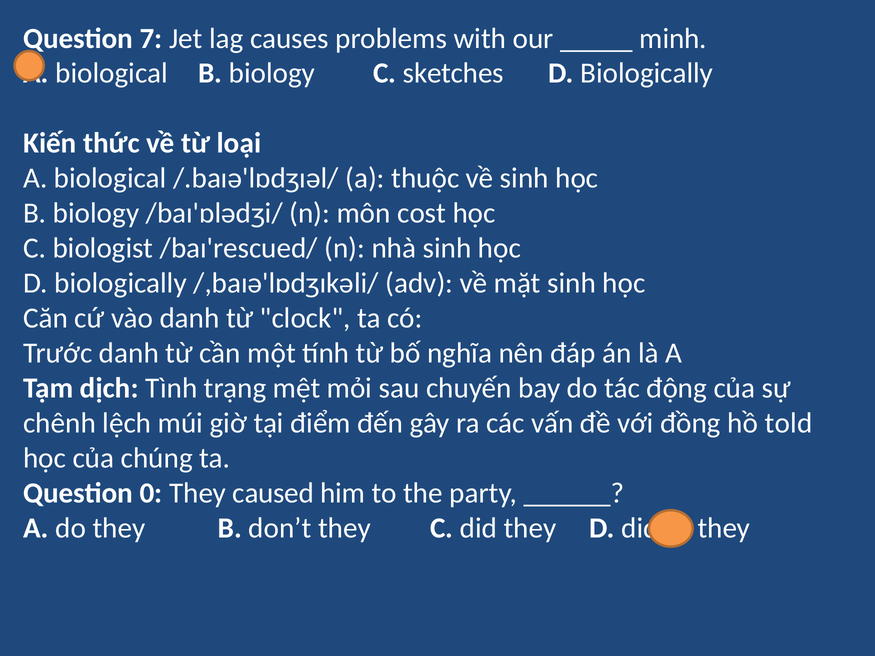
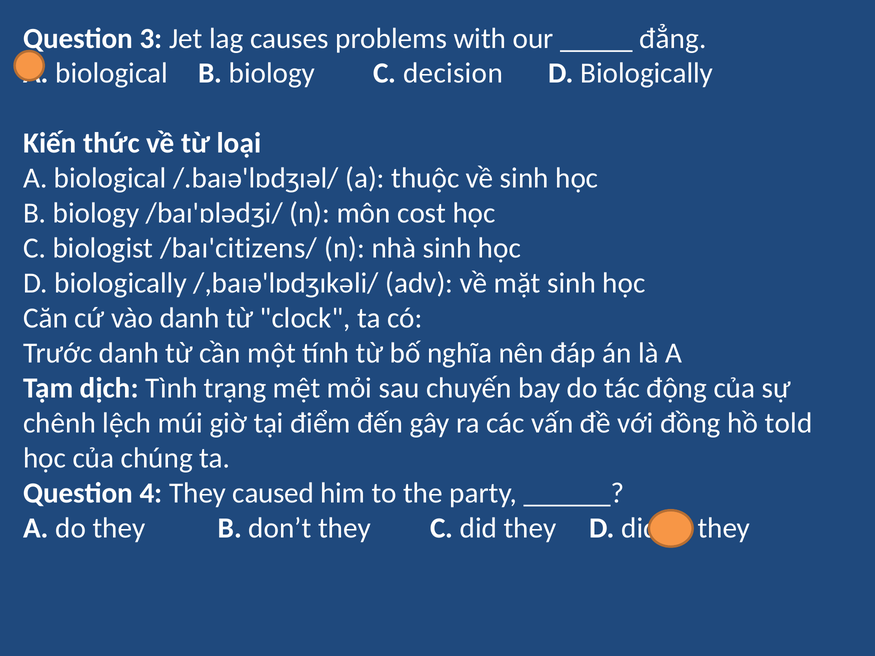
7: 7 -> 3 (151, 38)
minh: minh -> đẳng (673, 38)
sketches: sketches -> decision (453, 73)
/baɪ'rescued/: /baɪ'rescued/ -> /baɪ'citizens/ (239, 248)
0: 0 -> 4 (151, 493)
